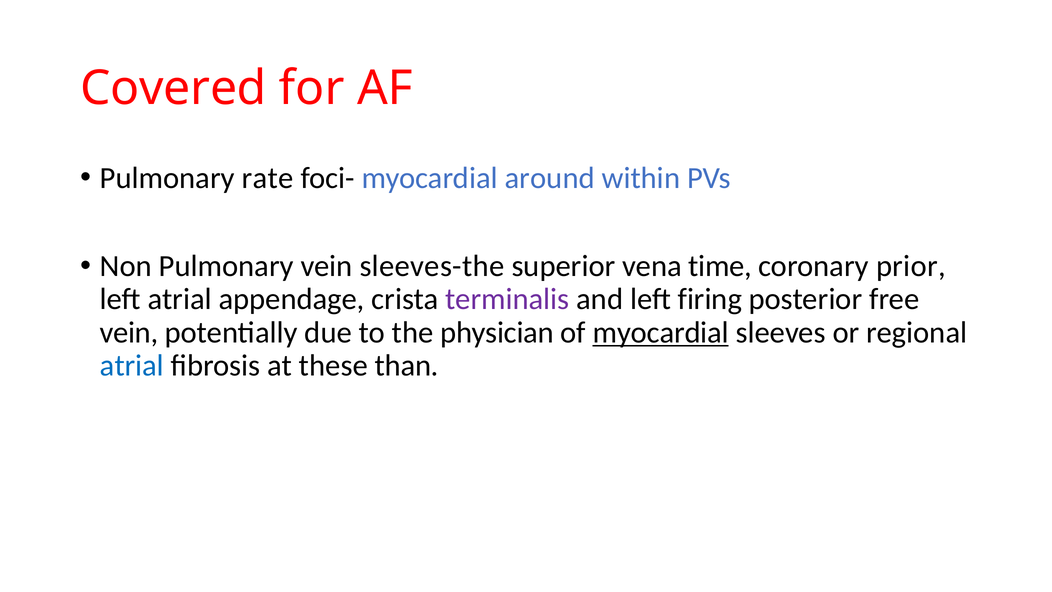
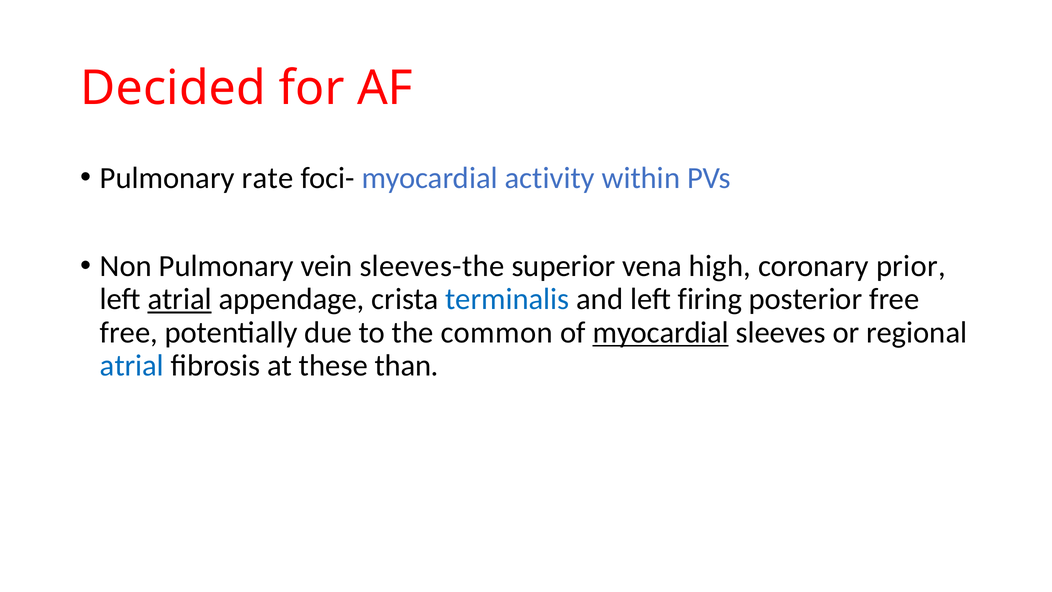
Covered: Covered -> Decided (173, 88)
around: around -> activity (550, 178)
time: time -> high (720, 266)
atrial underline: none -> present (180, 299)
terminalis colour: purple -> blue (507, 299)
vein: vein -> free (129, 332)
physician: physician -> common (497, 332)
